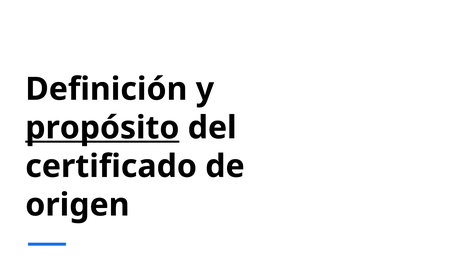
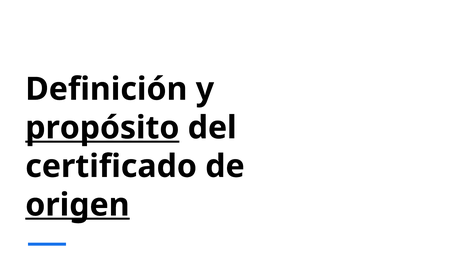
origen underline: none -> present (77, 205)
